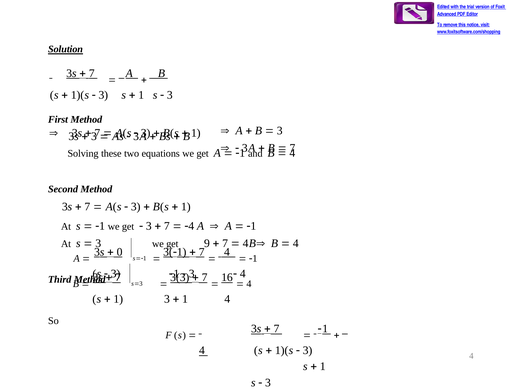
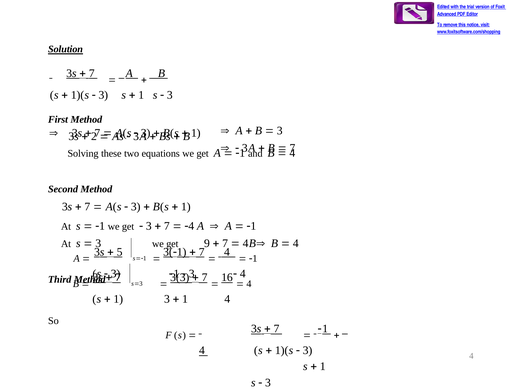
3: 3 -> 2 (94, 136)
0: 0 -> 5 (120, 252)
